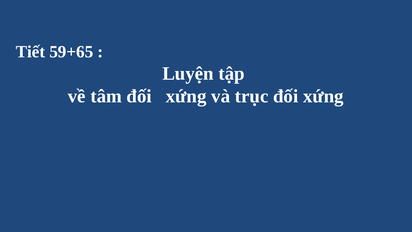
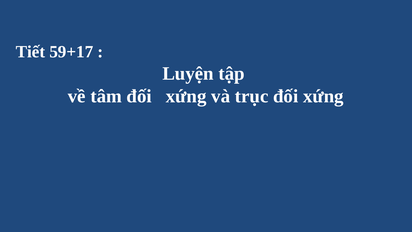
59+65: 59+65 -> 59+17 (71, 52)
